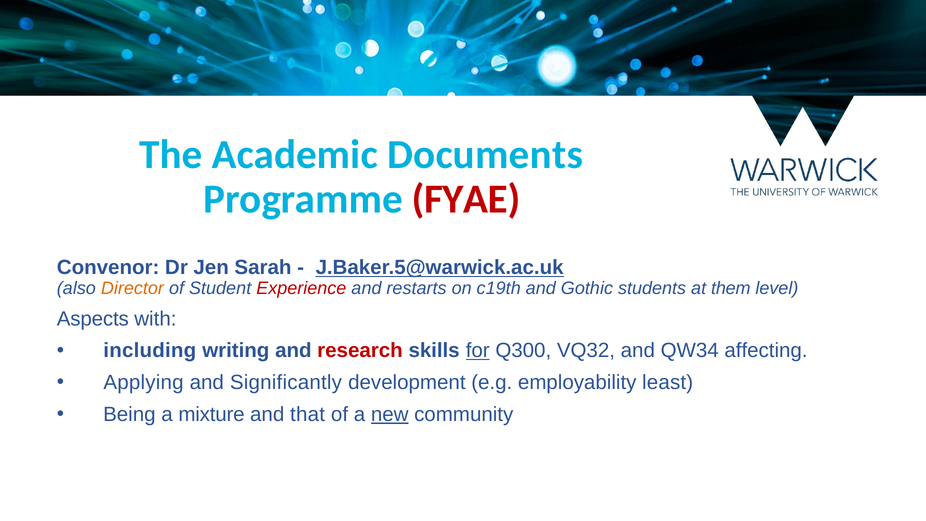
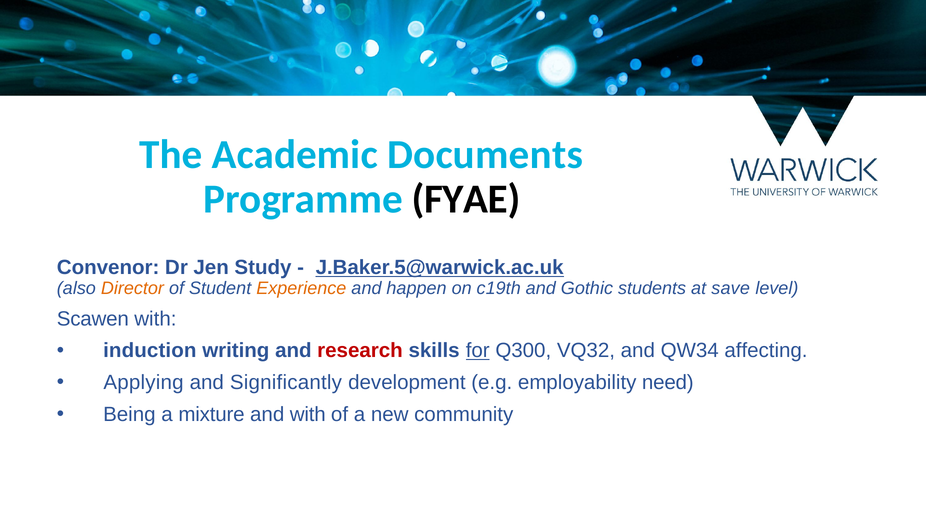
FYAE colour: red -> black (466, 199)
Sarah: Sarah -> Study (263, 267)
Experience colour: red -> orange (301, 288)
restarts: restarts -> happen (417, 288)
them: them -> save (731, 288)
Aspects: Aspects -> Scawen (93, 319)
including: including -> induction (150, 351)
least: least -> need (668, 382)
and that: that -> with (308, 414)
new underline: present -> none (390, 414)
